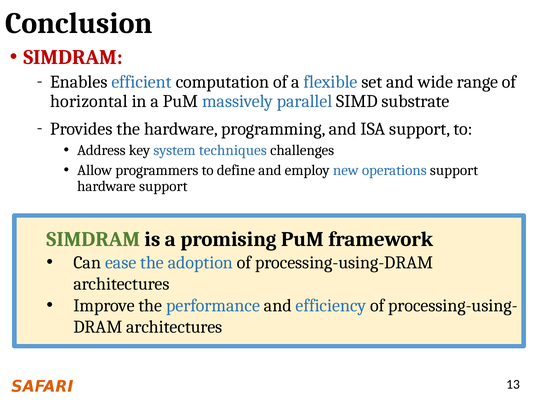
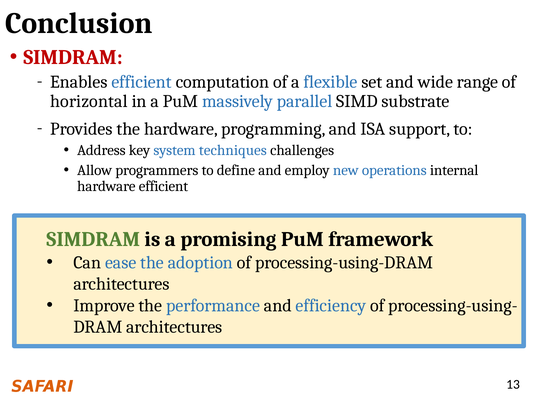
operations support: support -> internal (454, 170)
hardware support: support -> efficient (163, 186)
